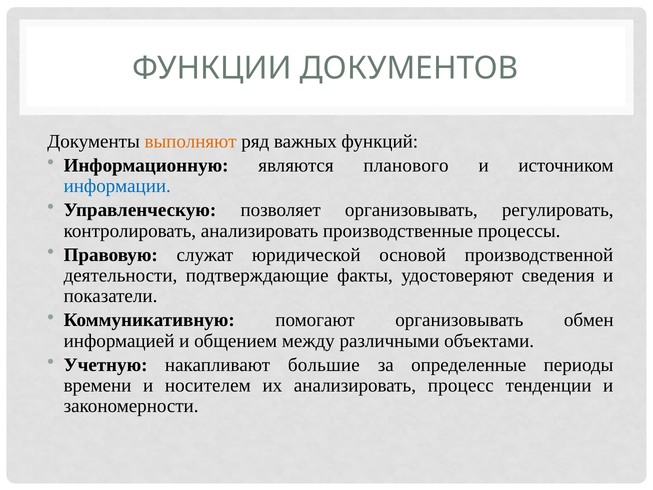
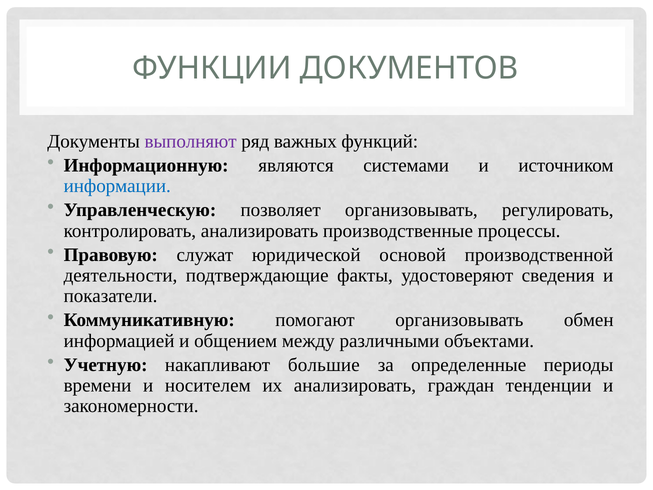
выполняют colour: orange -> purple (191, 141)
планового: планового -> системами (406, 165)
процесс: процесс -> граждан (461, 385)
